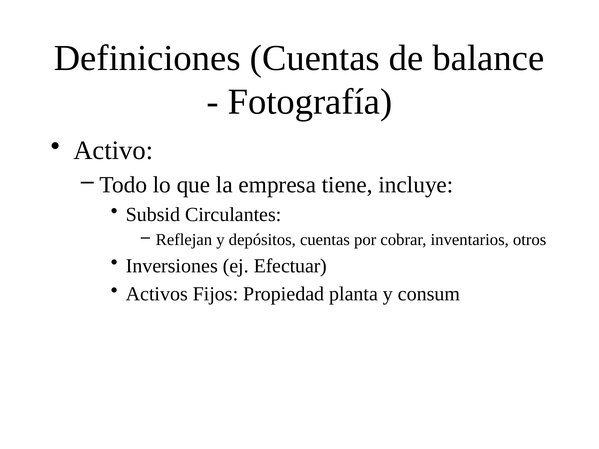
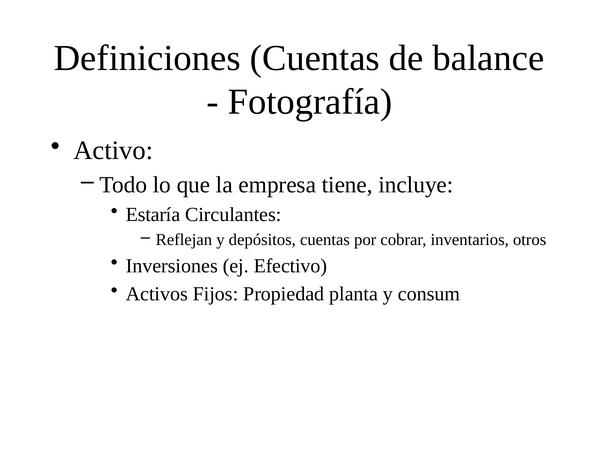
Subsid: Subsid -> Estaría (153, 215)
Efectuar: Efectuar -> Efectivo (290, 266)
